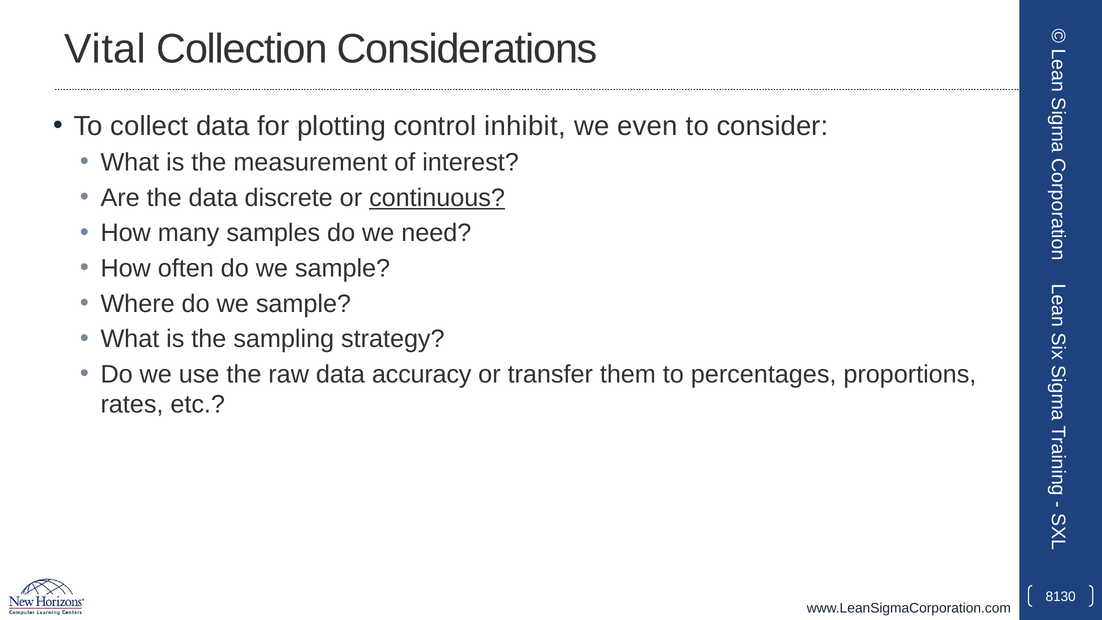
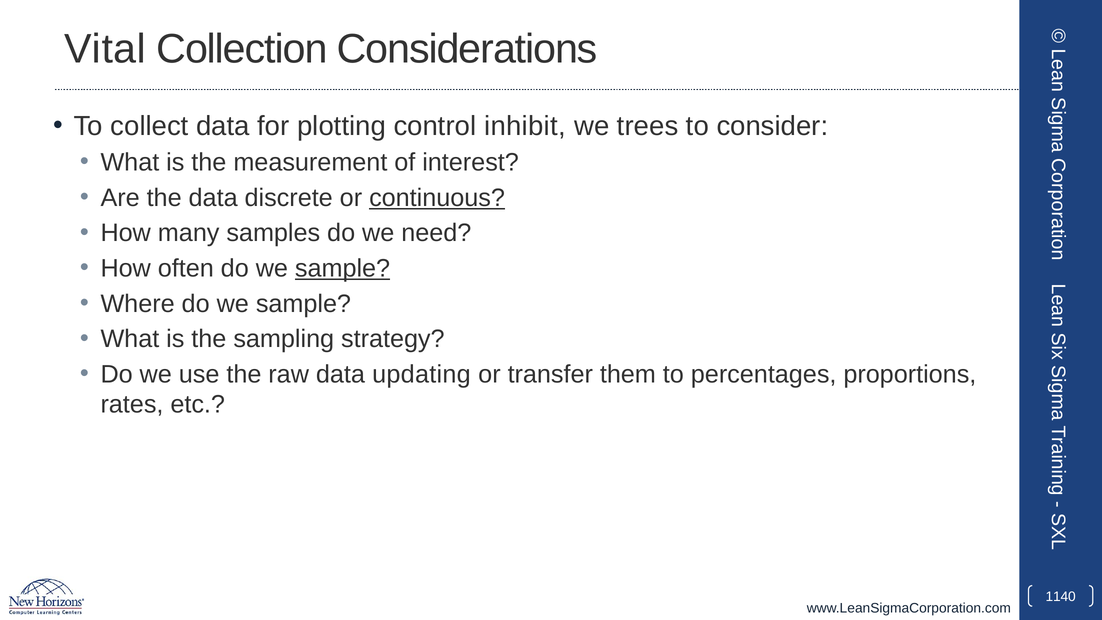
even: even -> trees (648, 126)
sample underline: none -> present (343, 268)
accuracy: accuracy -> updating (421, 374)
8130: 8130 -> 1140 (1061, 597)
